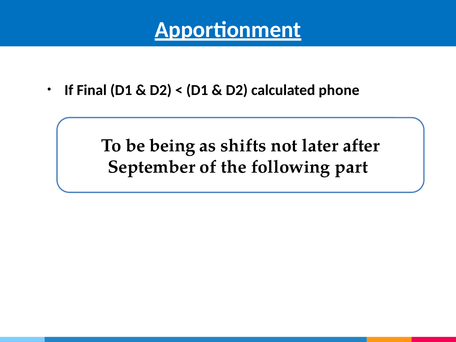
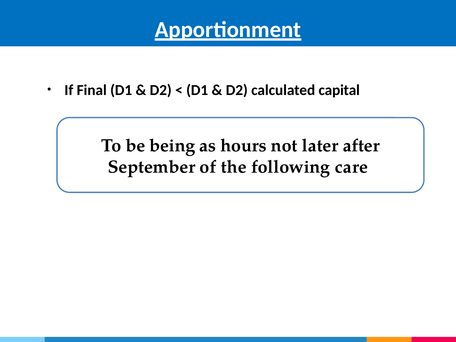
phone: phone -> capital (339, 90)
shifts: shifts -> hours (243, 146)
part: part -> care (351, 167)
